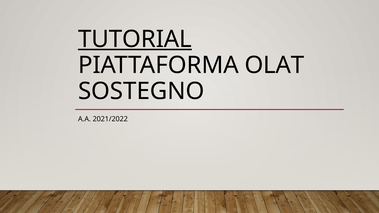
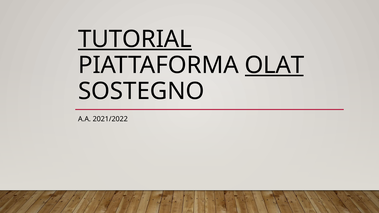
OLAT underline: none -> present (274, 65)
